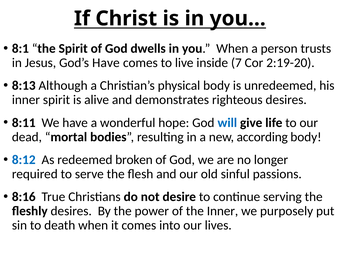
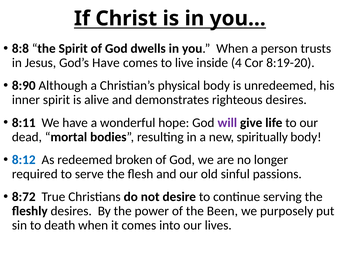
8:1: 8:1 -> 8:8 (20, 49)
7: 7 -> 4 (236, 63)
2:19-20: 2:19-20 -> 8:19-20 (290, 63)
8:13: 8:13 -> 8:90 (24, 86)
will colour: blue -> purple (227, 123)
according: according -> spiritually (262, 137)
8:16: 8:16 -> 8:72 (24, 197)
the Inner: Inner -> Been (222, 211)
